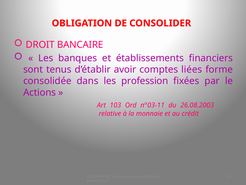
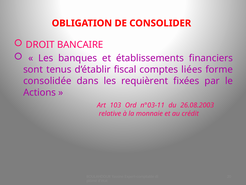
avoir: avoir -> fiscal (125, 69)
profession: profession -> requièrent (145, 81)
